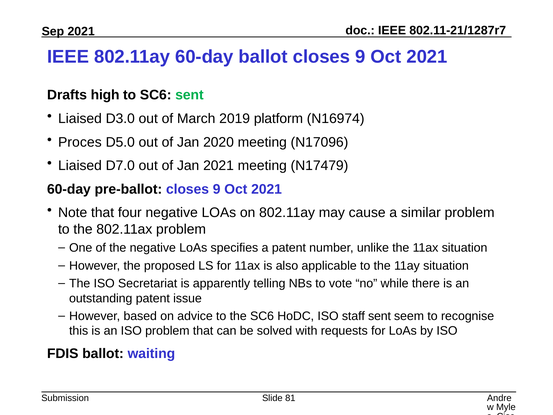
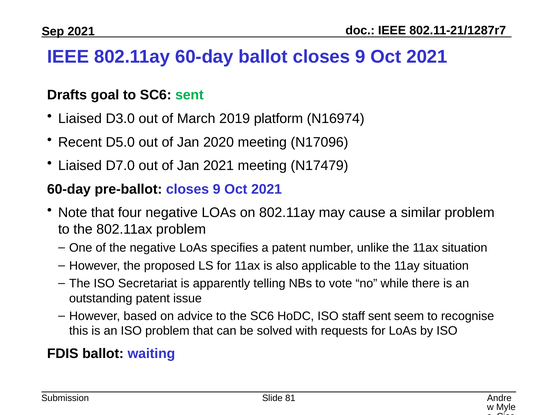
high: high -> goal (105, 95)
Proces: Proces -> Recent (80, 142)
